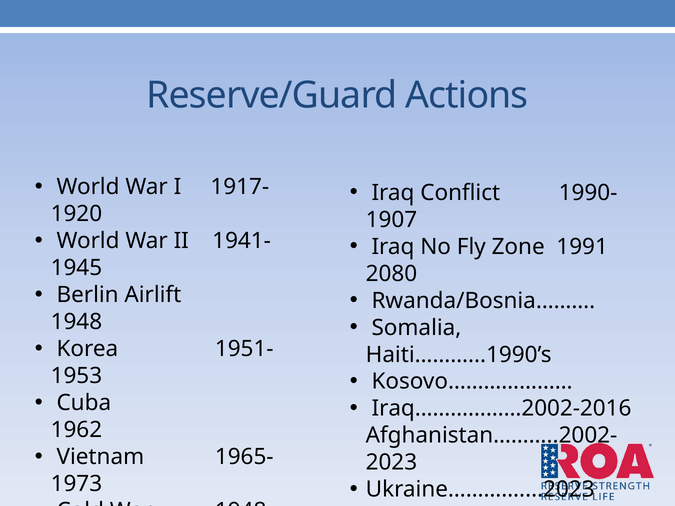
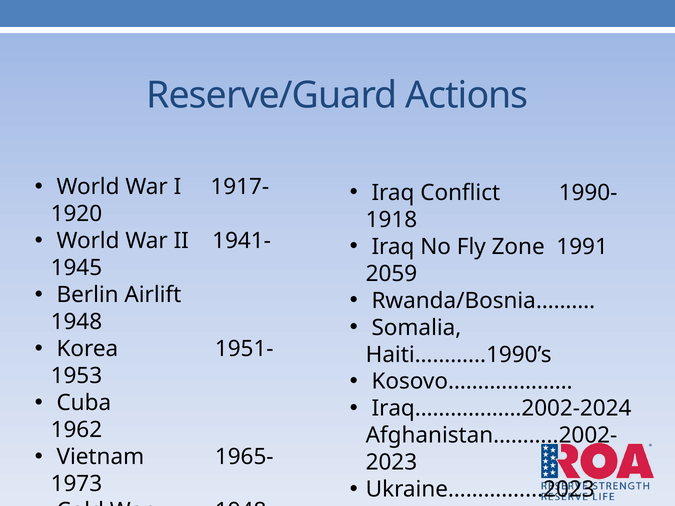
1907: 1907 -> 1918 (391, 220)
2080: 2080 -> 2059 (391, 274)
Iraq………………2002-2016: Iraq………………2002-2016 -> Iraq………………2002-2024 (501, 409)
